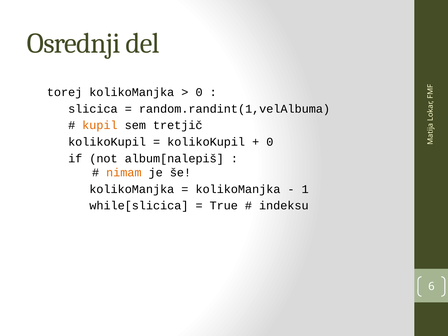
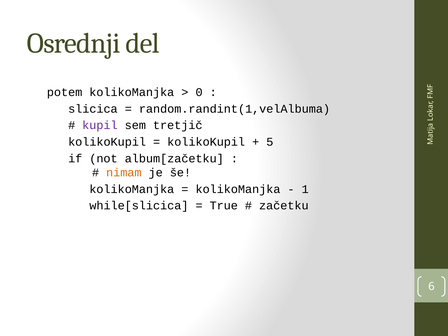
torej: torej -> potem (65, 92)
kupil colour: orange -> purple (100, 125)
0: 0 -> 5 (270, 142)
album[nalepiš: album[nalepiš -> album[začetku (174, 158)
indeksu: indeksu -> začetku (284, 206)
